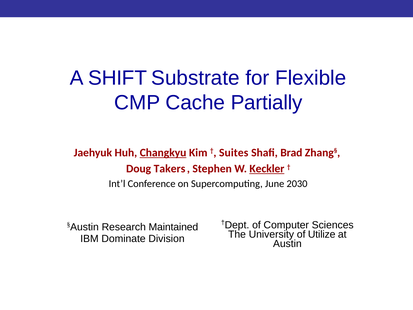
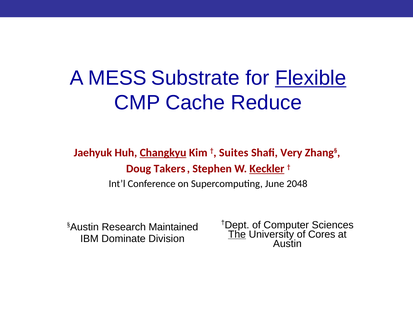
SHIFT: SHIFT -> MESS (117, 78)
Flexible underline: none -> present (311, 78)
Partially: Partially -> Reduce (266, 103)
Brad: Brad -> Very (291, 152)
2030: 2030 -> 2048 (297, 184)
The underline: none -> present (237, 234)
Utilize: Utilize -> Cores (322, 234)
